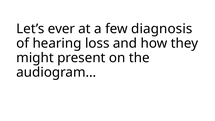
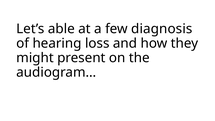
ever: ever -> able (61, 29)
